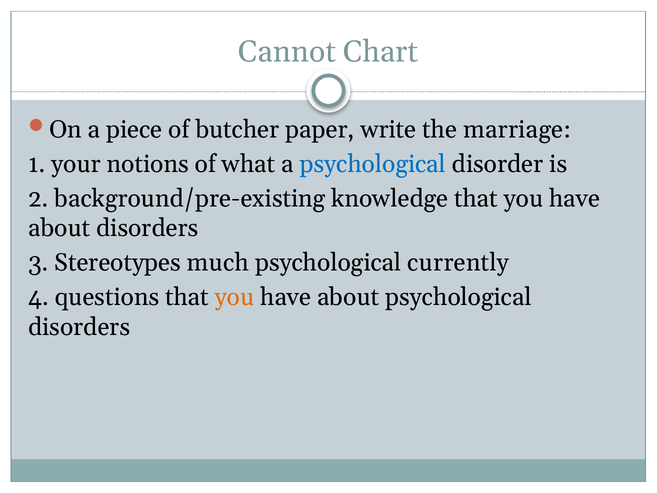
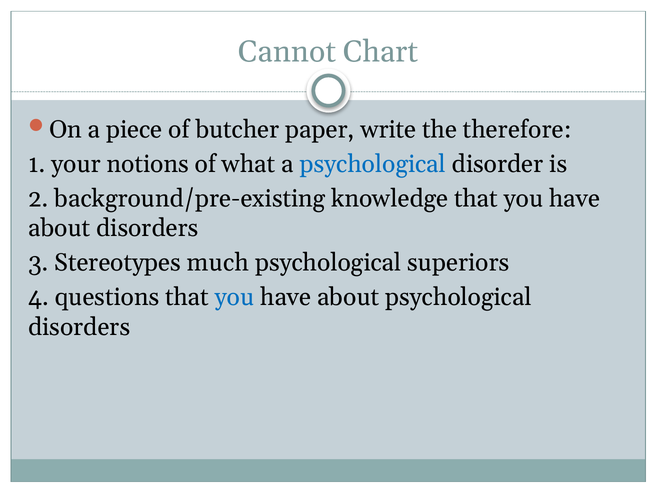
marriage: marriage -> therefore (517, 129)
currently: currently -> superiors (458, 263)
you colour: orange -> blue (235, 297)
